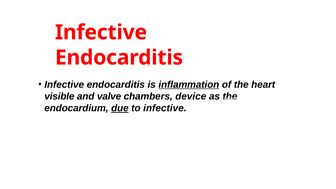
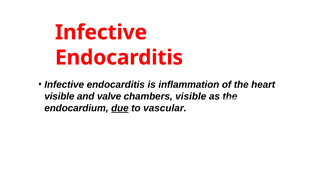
inflammation underline: present -> none (189, 85)
chambers device: device -> visible (191, 96)
to infective: infective -> vascular (165, 108)
